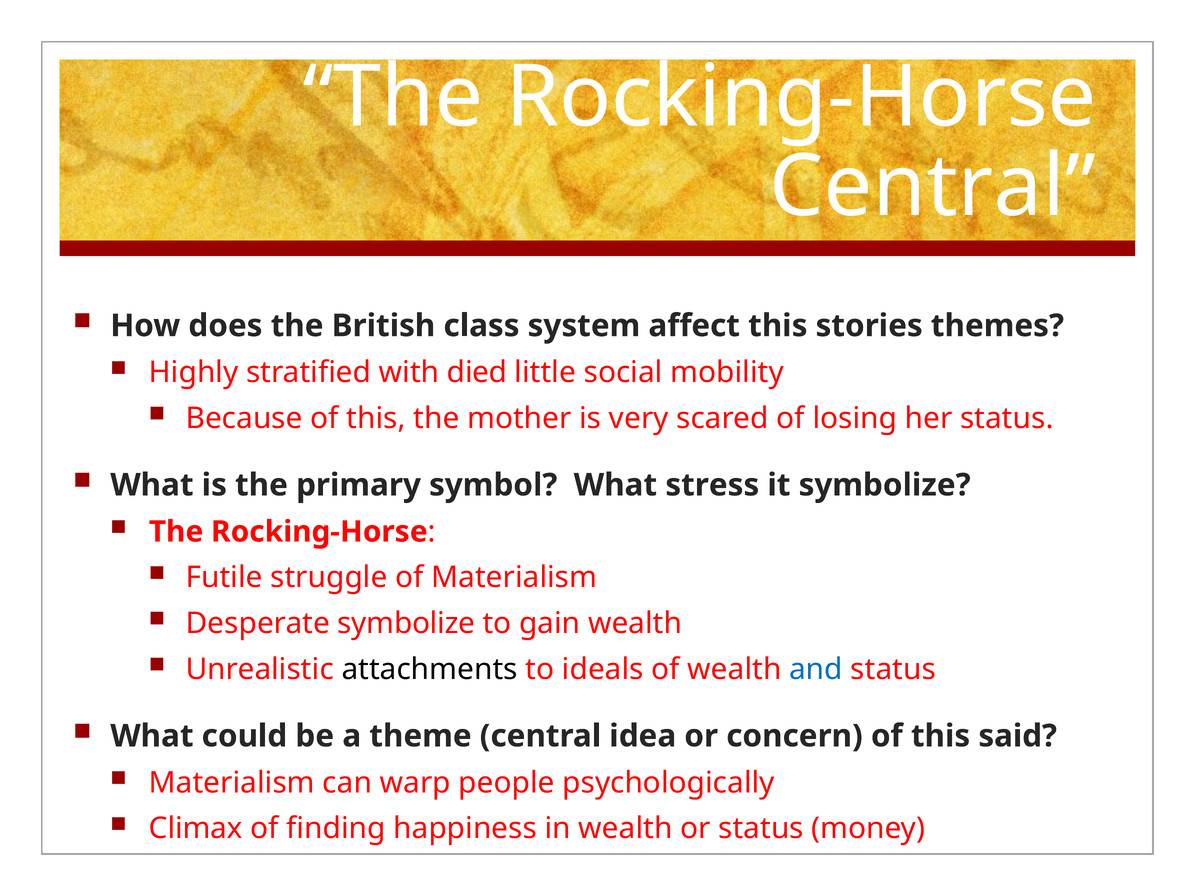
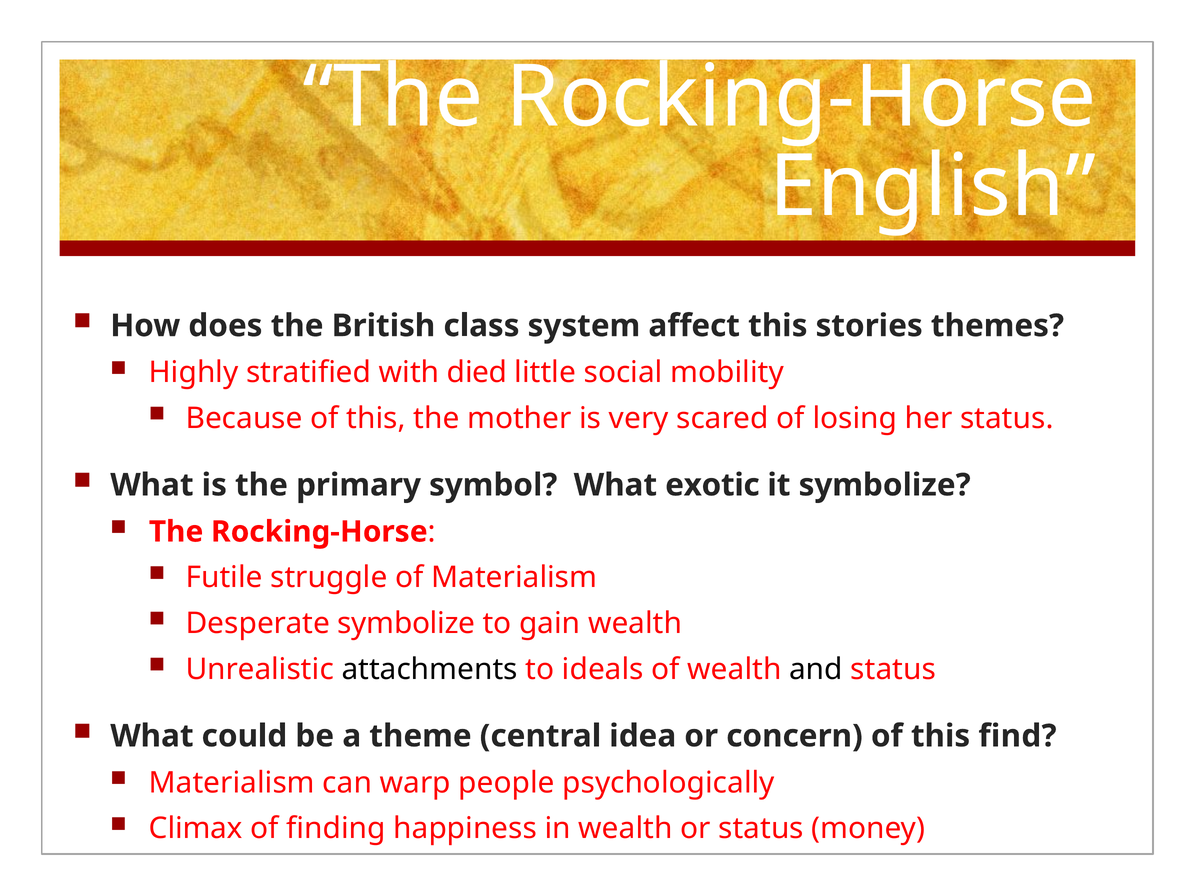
Central: Central -> English (933, 187)
stress: stress -> exotic (712, 485)
and colour: blue -> black (816, 669)
said: said -> find (1017, 736)
